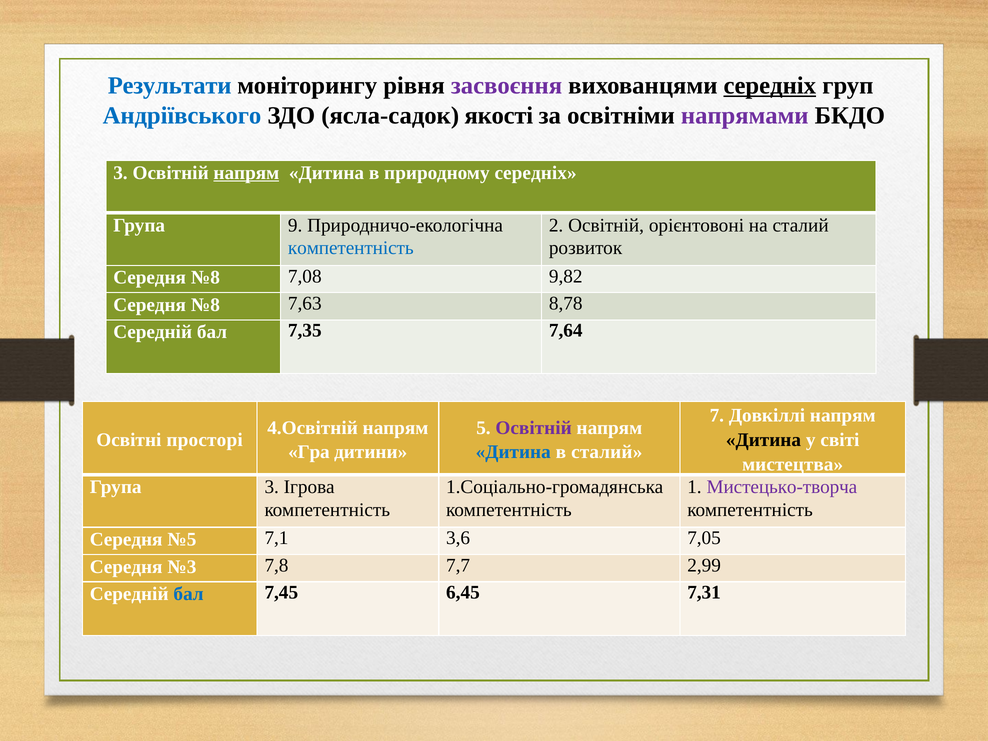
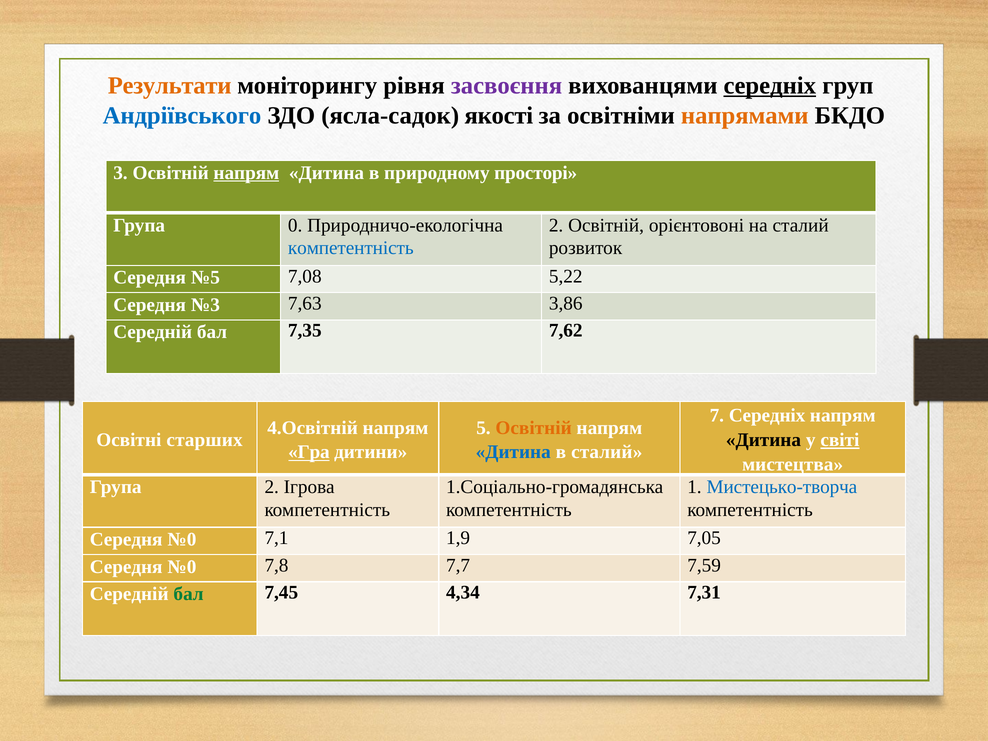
Результати colour: blue -> orange (170, 86)
напрямами colour: purple -> orange (745, 115)
природному середніх: середніх -> просторі (536, 173)
9: 9 -> 0 (295, 225)
№8: №8 -> №5 (205, 278)
9,82: 9,82 -> 5,22 (566, 276)
№8: №8 -> №3 (205, 305)
8,78: 8,78 -> 3,86 (566, 303)
7,64: 7,64 -> 7,62 (566, 331)
7 Довкіллі: Довкіллі -> Середніх (767, 416)
Освітній colour: purple -> orange (534, 428)
просторі: просторі -> старших (205, 440)
світі underline: none -> present (840, 440)
Гра underline: none -> present (309, 452)
Група 3: 3 -> 2 (272, 487)
Мистецько-творча colour: purple -> blue (782, 487)
№5: №5 -> №0 (182, 540)
3,6: 3,6 -> 1,9 (458, 538)
№3: №3 -> №0 (182, 567)
2,99: 2,99 -> 7,59 (704, 565)
бал colour: blue -> green (189, 594)
6,45: 6,45 -> 4,34 (463, 593)
